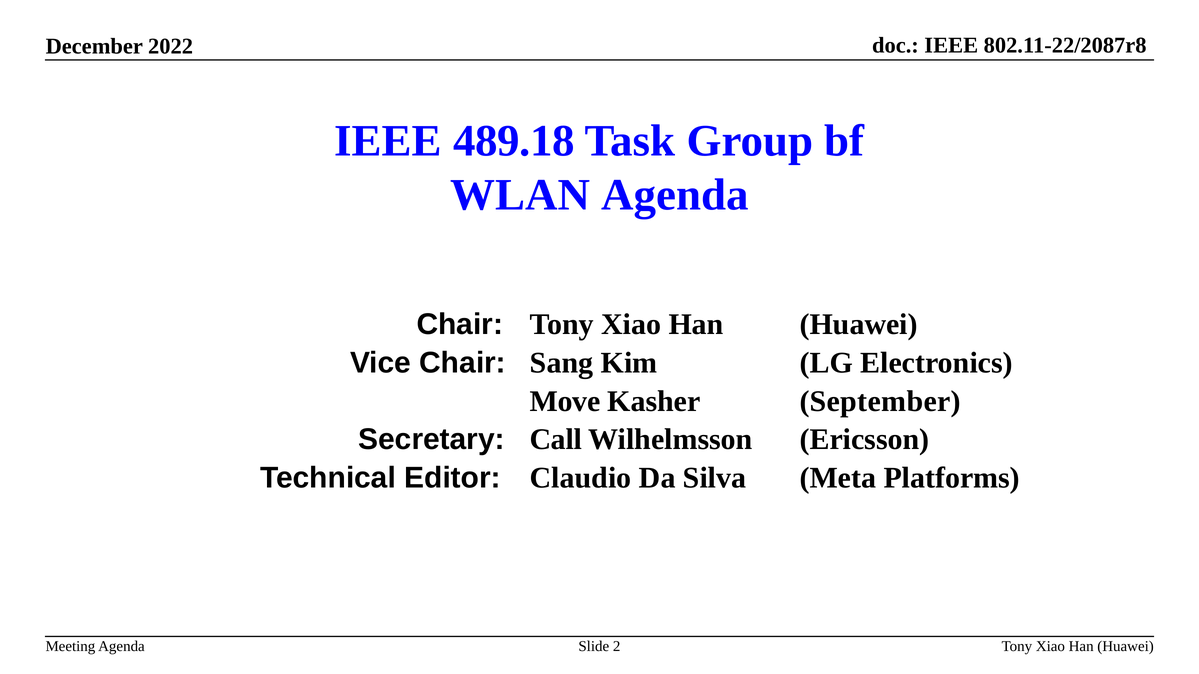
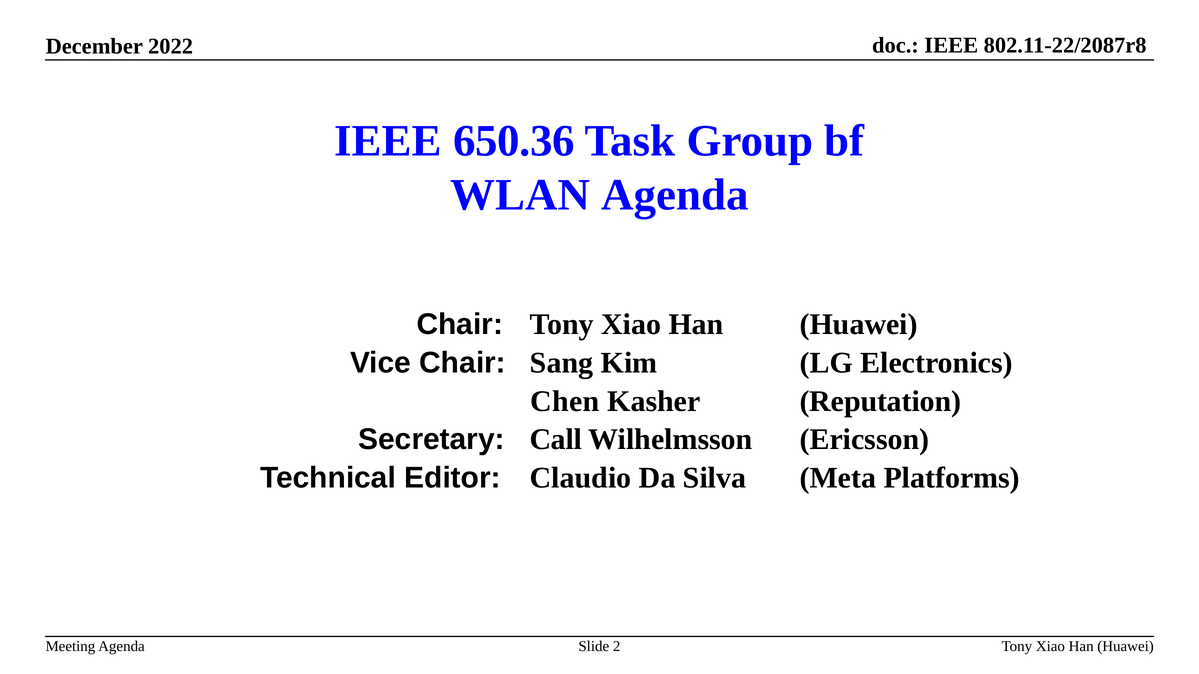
489.18: 489.18 -> 650.36 (514, 141)
Move: Move -> Chen (565, 401)
September: September -> Reputation (880, 401)
